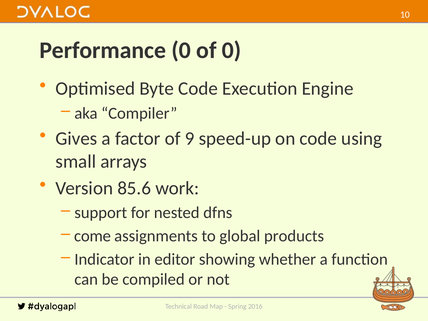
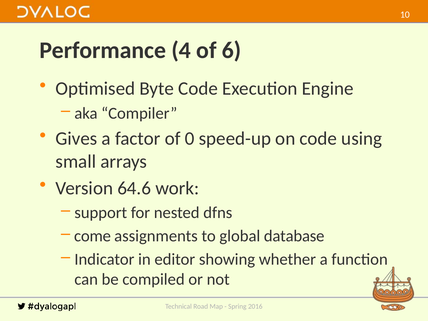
Performance 0: 0 -> 4 (181, 50)
of 0: 0 -> 6 (232, 50)
9: 9 -> 0 (190, 139)
85.6: 85.6 -> 64.6 (134, 188)
products: products -> database (294, 236)
